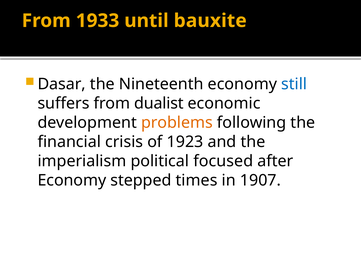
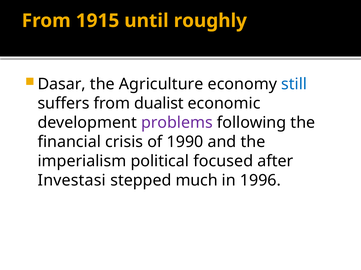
1933: 1933 -> 1915 (98, 21)
bauxite: bauxite -> roughly (210, 21)
Nineteenth: Nineteenth -> Agriculture (161, 84)
problems colour: orange -> purple (177, 123)
1923: 1923 -> 1990 (185, 142)
Economy: Economy -> Investasi (72, 181)
times: times -> much (197, 181)
1907: 1907 -> 1996 (260, 181)
